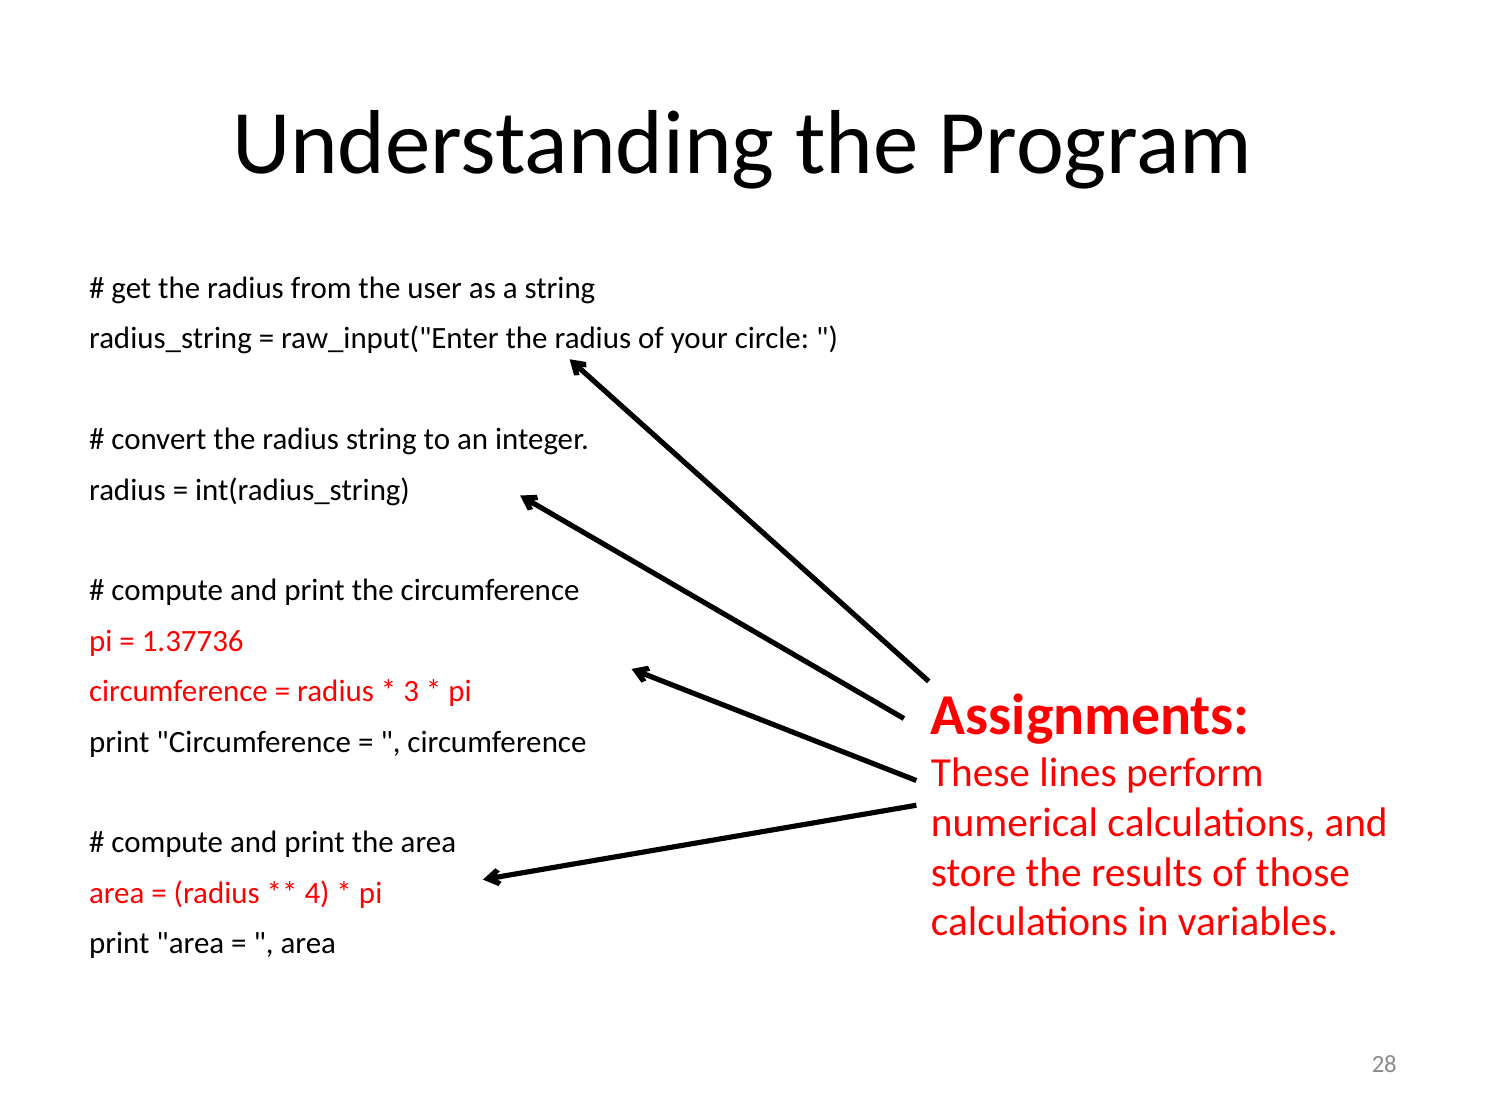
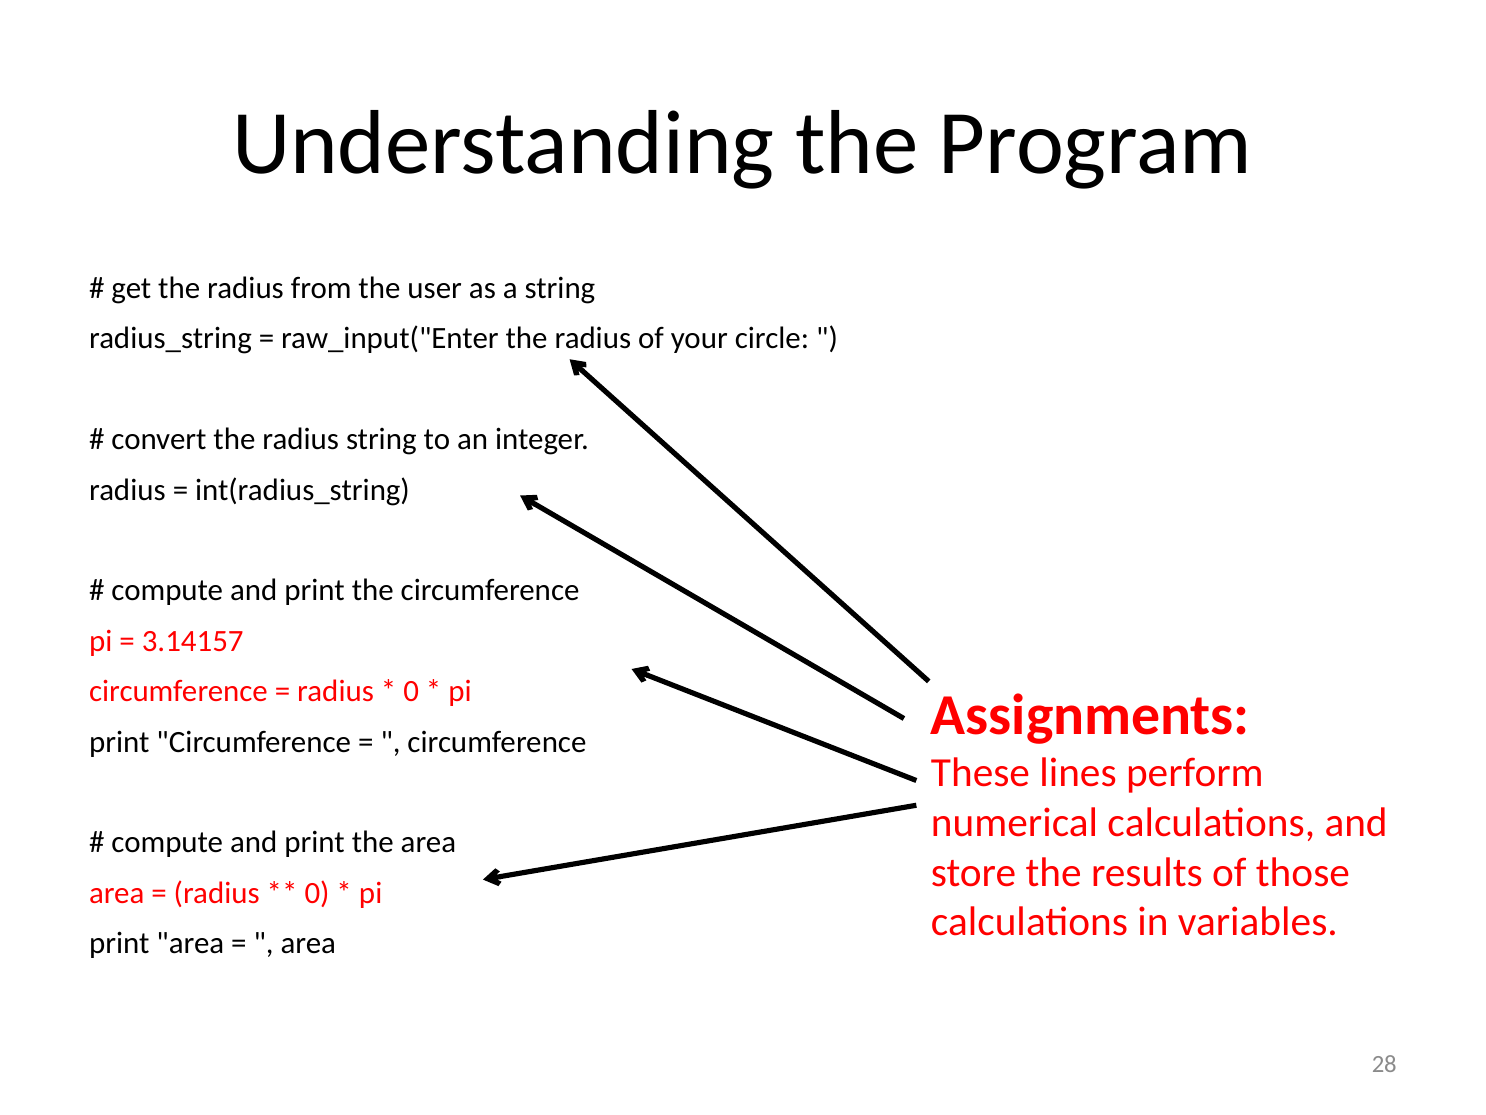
1.37736: 1.37736 -> 3.14157 (193, 641)
3: 3 -> 0 (411, 691)
4: 4 -> 0 (317, 893)
